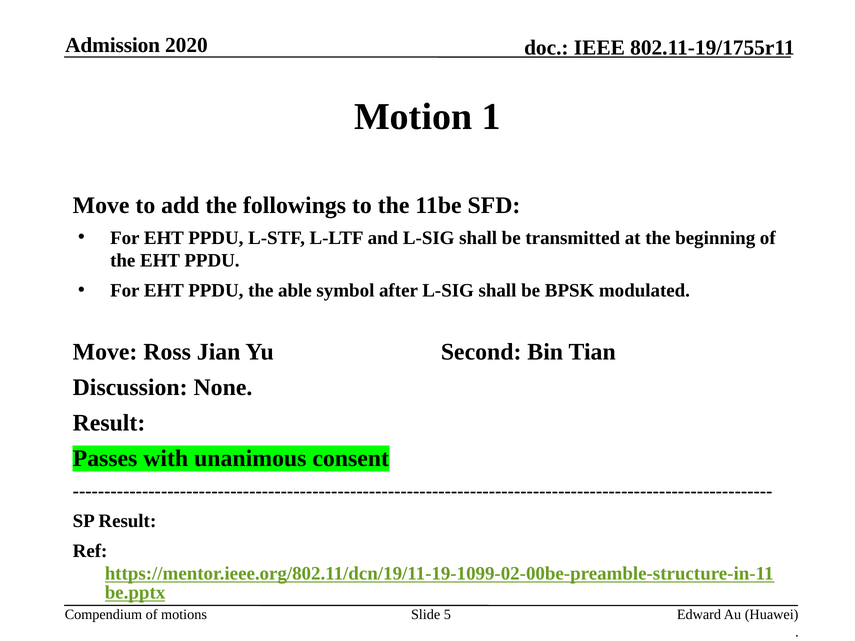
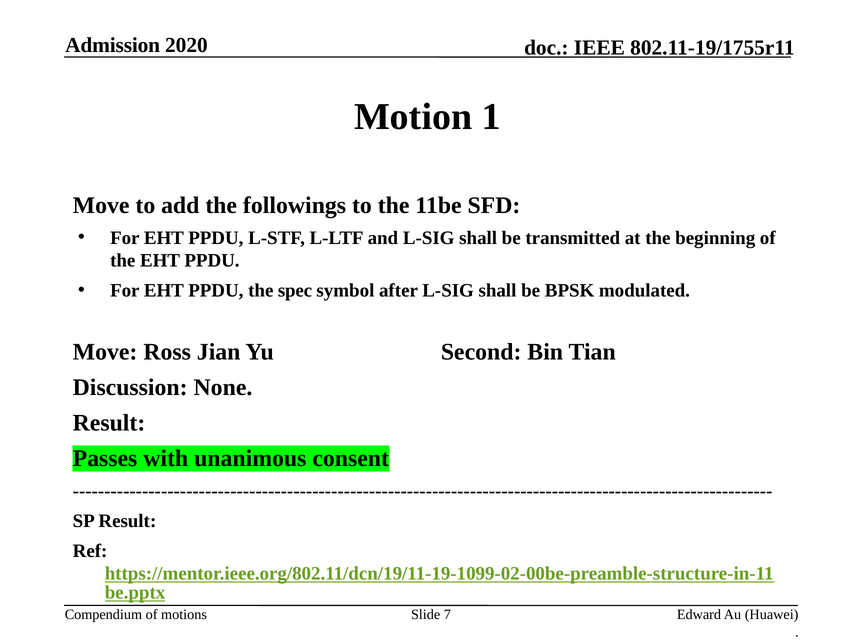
able: able -> spec (295, 291)
5: 5 -> 7 (447, 615)
